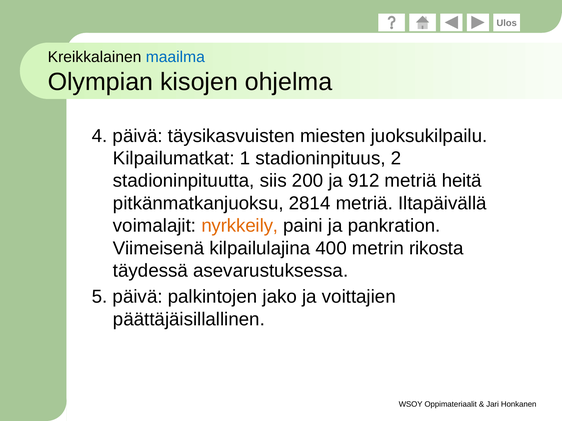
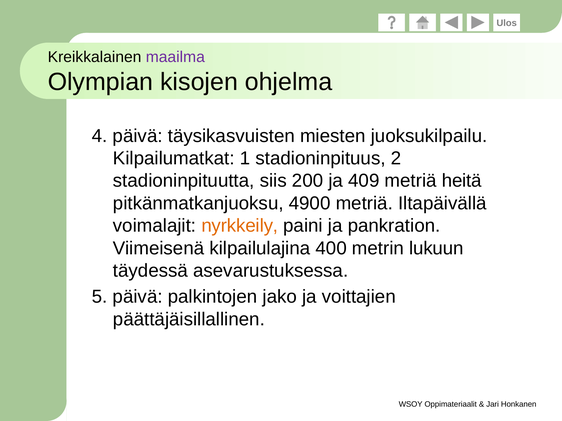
maailma colour: blue -> purple (175, 57)
912: 912 -> 409 (364, 181)
2814: 2814 -> 4900 (310, 204)
rikosta: rikosta -> lukuun (436, 248)
